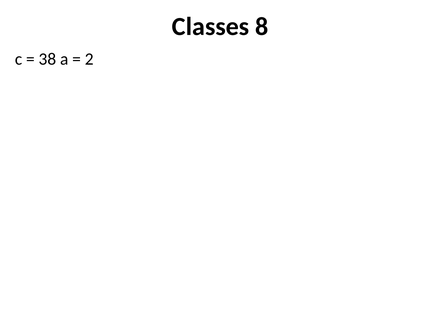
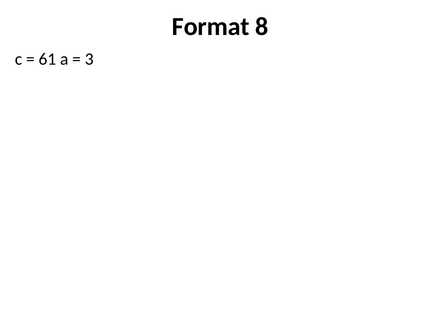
Classes: Classes -> Format (211, 27)
38: 38 -> 61 (47, 59)
2: 2 -> 3 (89, 59)
